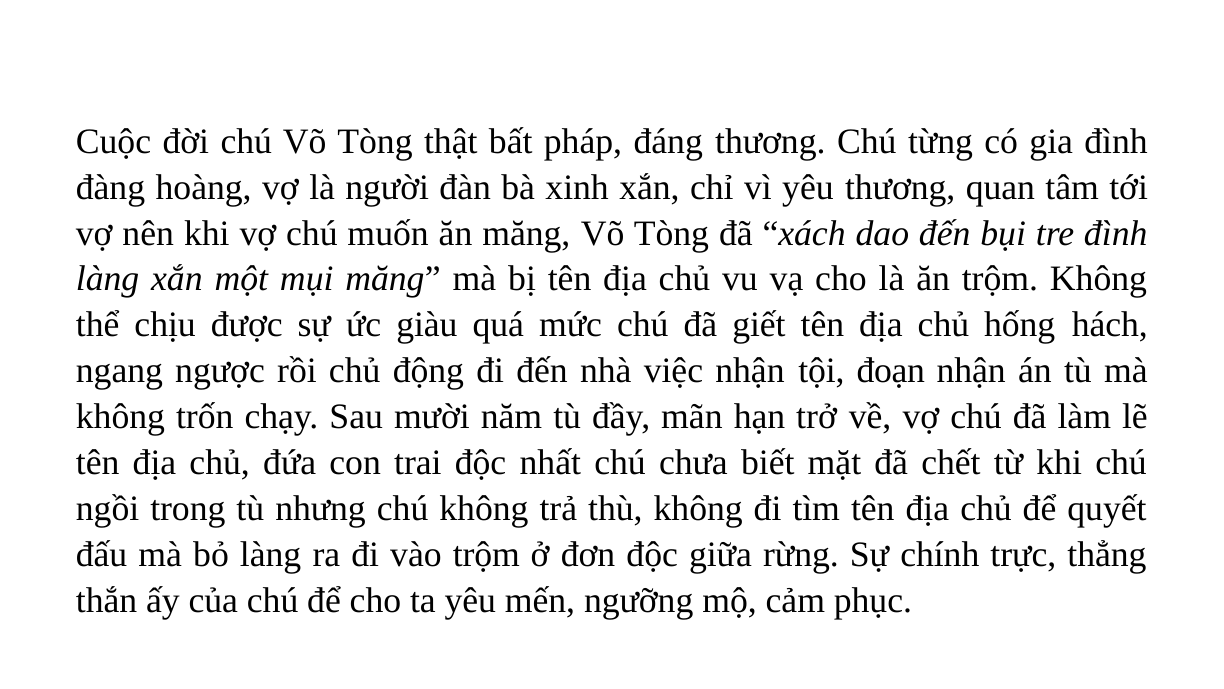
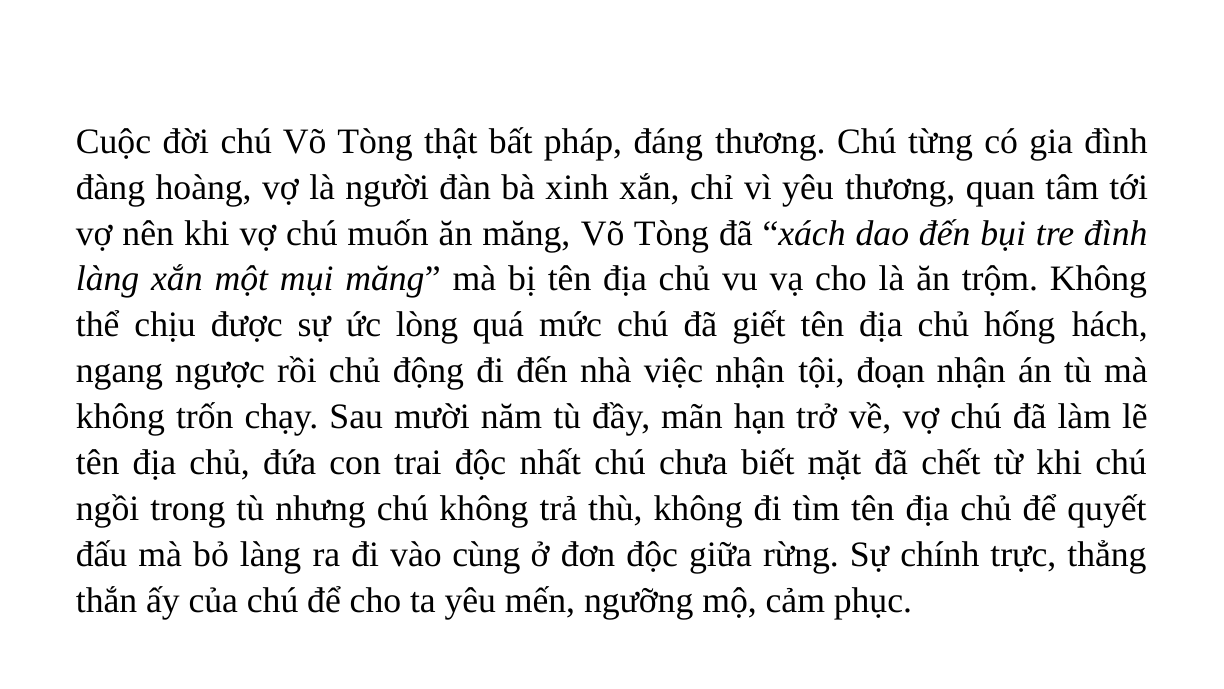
giàu: giàu -> lòng (427, 325)
vào trộm: trộm -> cùng (486, 554)
